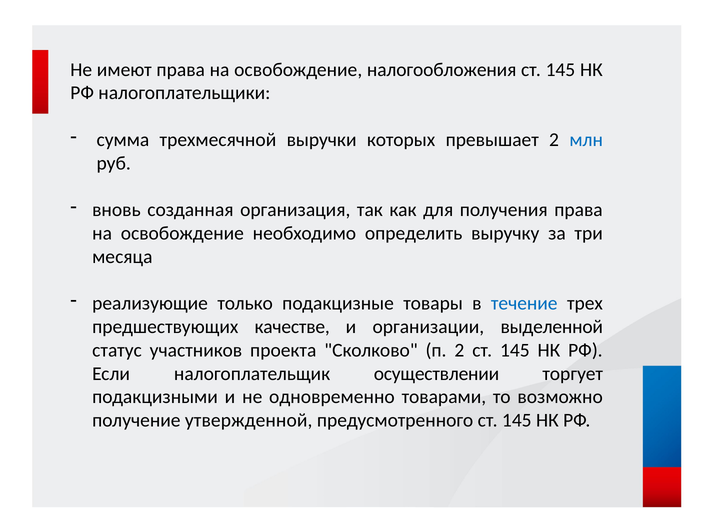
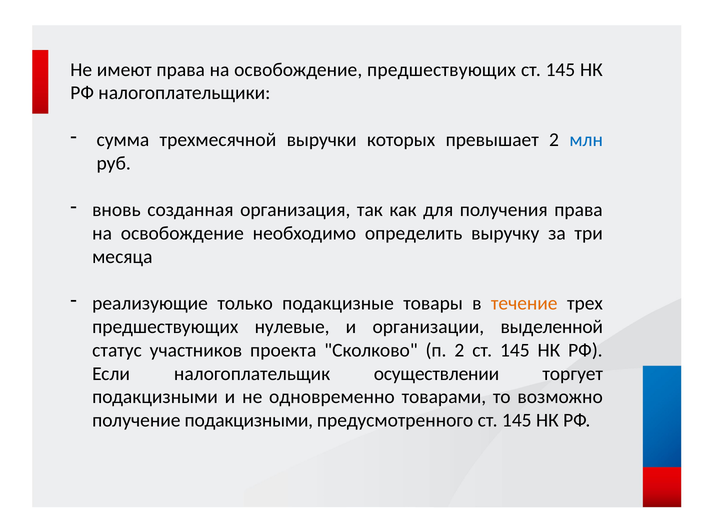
освобождение налогообложения: налогообложения -> предшествующих (442, 70)
течение colour: blue -> orange (524, 303)
качестве: качестве -> нулевые (292, 327)
получение утвержденной: утвержденной -> подакцизными (249, 420)
